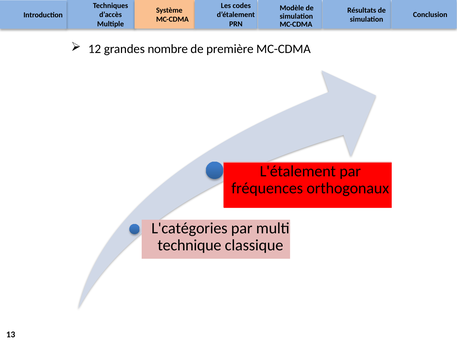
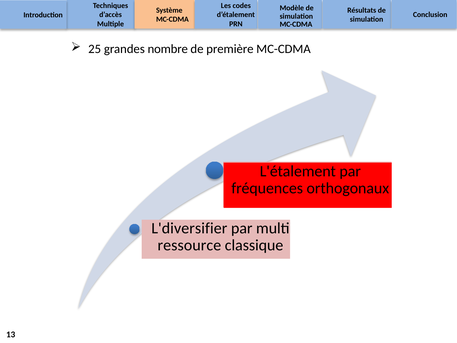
12: 12 -> 25 (95, 49)
L'catégories: L'catégories -> L'diversifier (189, 228)
technique: technique -> ressource (189, 245)
